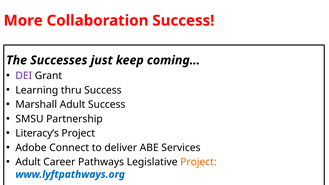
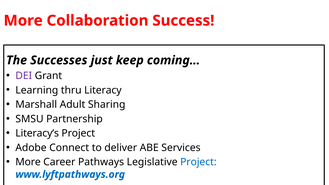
thru Success: Success -> Literacy (103, 90)
Adult Success: Success -> Sharing (107, 105)
Adult: Adult -> More (28, 162)
Project colour: orange -> blue (198, 162)
